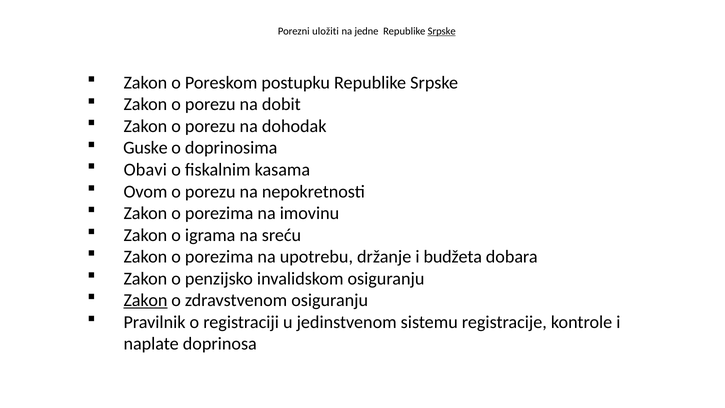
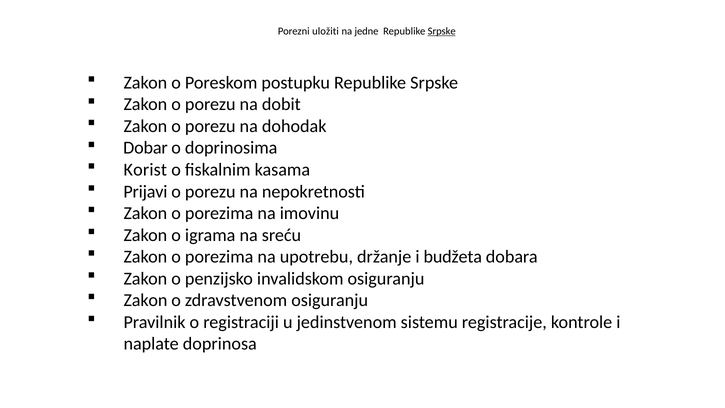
Guske: Guske -> Dobar (145, 148)
Obavi: Obavi -> Korist (145, 170)
Ovom: Ovom -> Prijavi (145, 191)
Zakon underline: present -> none (145, 300)
